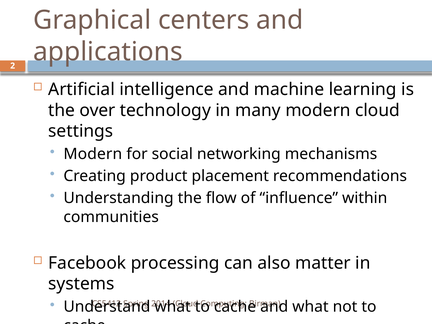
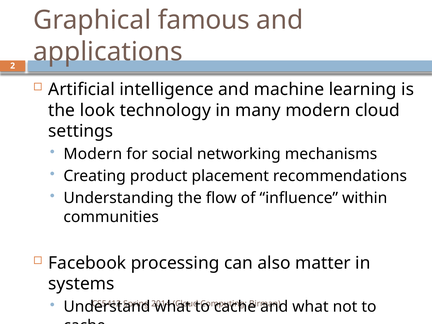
centers: centers -> famous (204, 20)
over: over -> look (97, 110)
